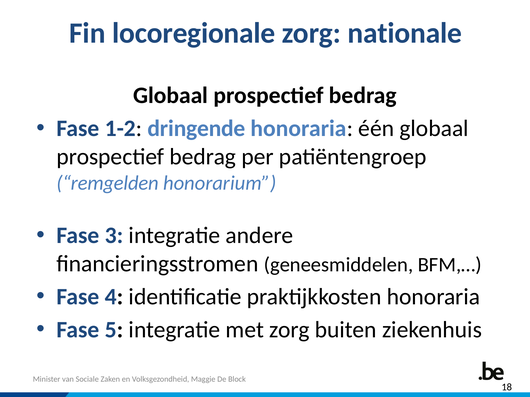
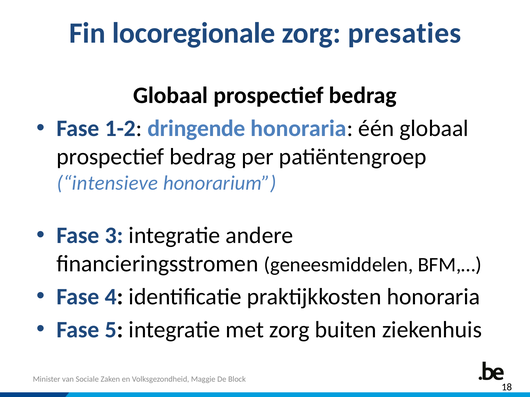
nationale: nationale -> presaties (405, 33)
remgelden: remgelden -> intensieve (107, 183)
